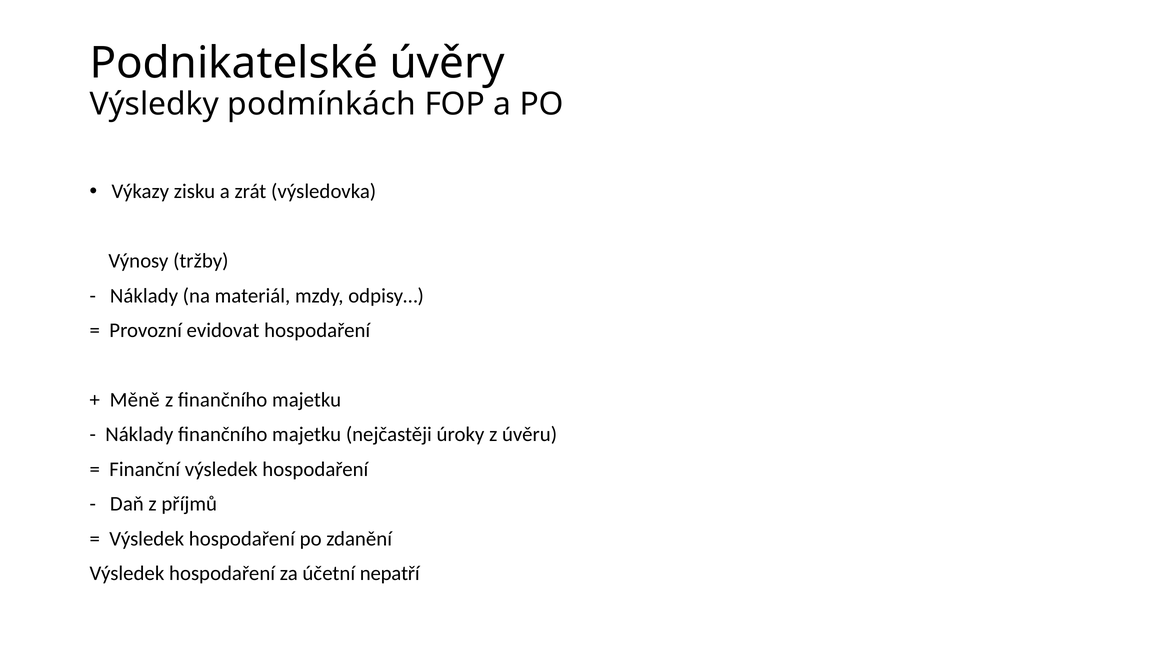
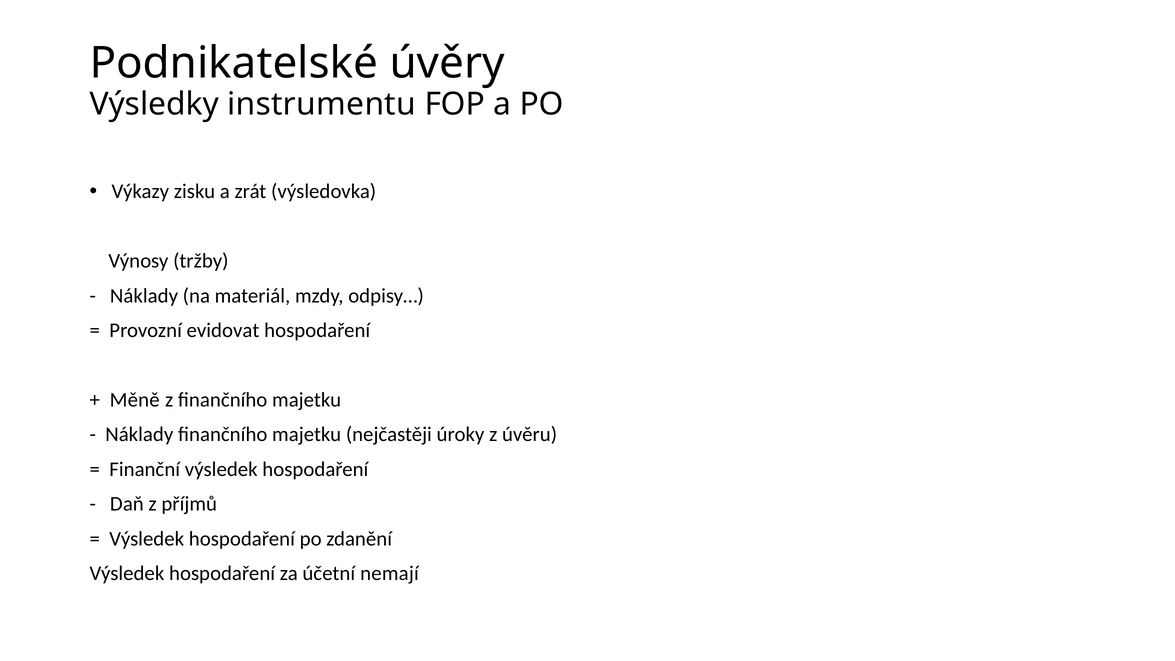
podmínkách: podmínkách -> instrumentu (322, 104)
nepatří: nepatří -> nemají (390, 573)
